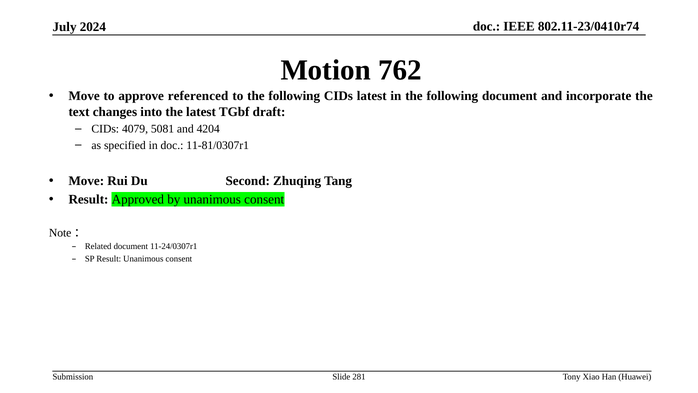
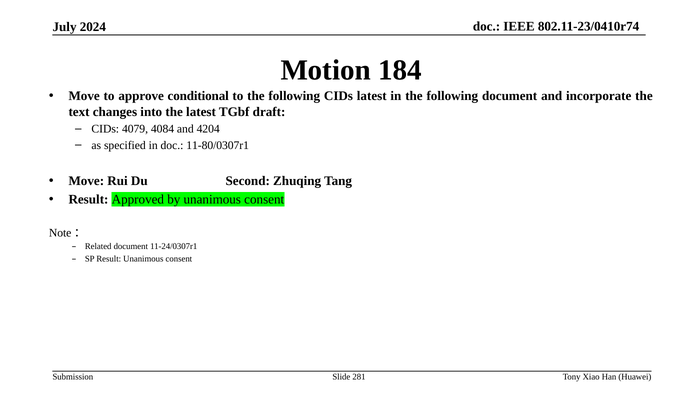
762: 762 -> 184 (400, 70)
referenced: referenced -> conditional (198, 96)
5081: 5081 -> 4084 (163, 129)
11-81/0307r1: 11-81/0307r1 -> 11-80/0307r1 (218, 145)
